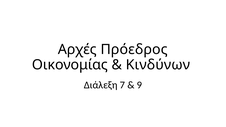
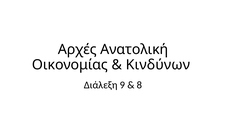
Πρόεδρος: Πρόεδρος -> Ανατολική (134, 50)
7: 7 -> 9 (122, 85)
9: 9 -> 8 (139, 85)
